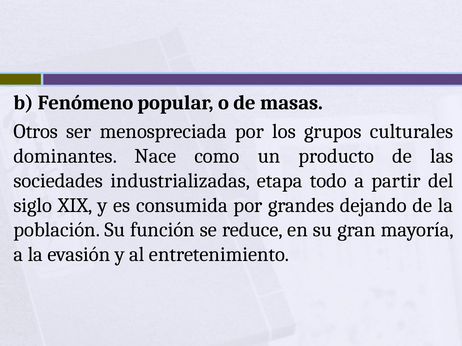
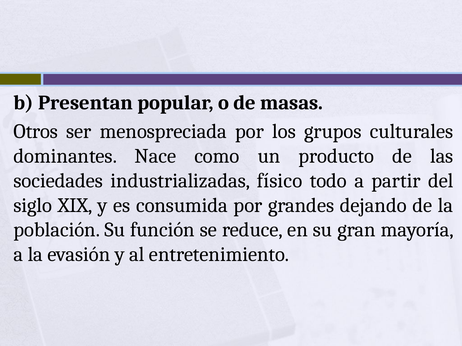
Fenómeno: Fenómeno -> Presentan (86, 103)
etapa: etapa -> físico (280, 181)
